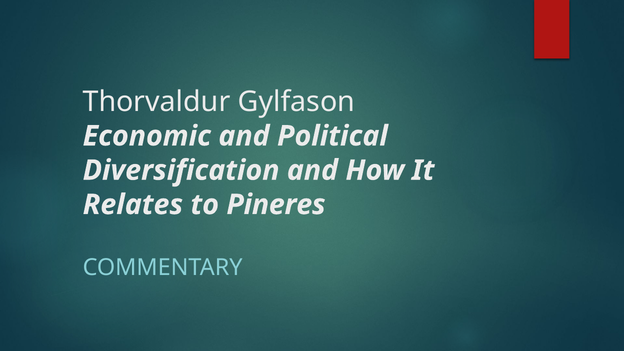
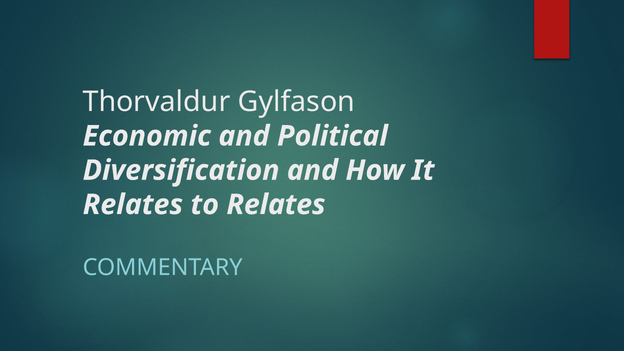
to Pineres: Pineres -> Relates (276, 205)
